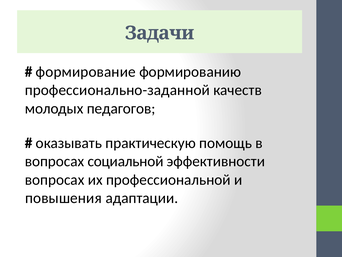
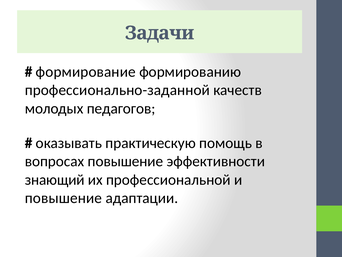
вопросах социальной: социальной -> повышение (125, 161)
вопросах: вопросах -> знающий (55, 179)
повышения: повышения -> повышение (63, 198)
